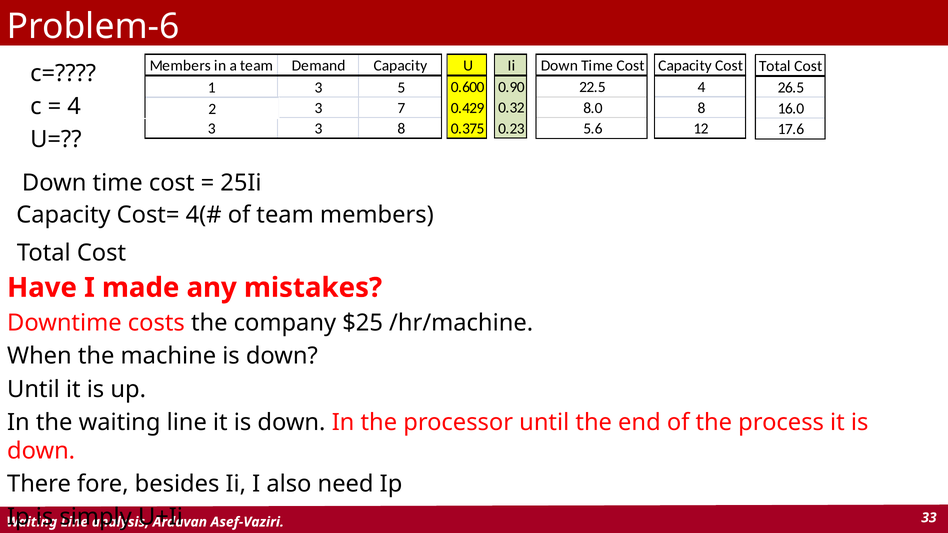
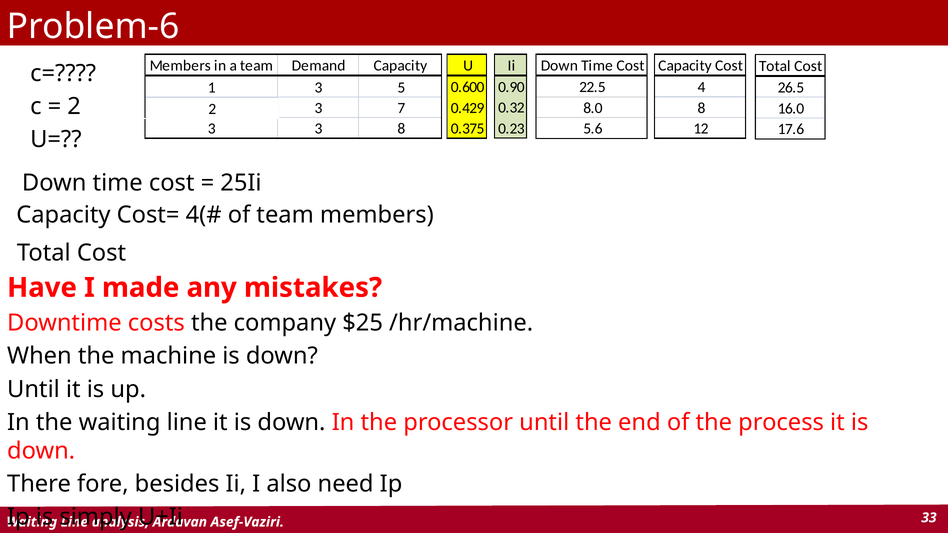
4: 4 -> 2 (74, 107)
